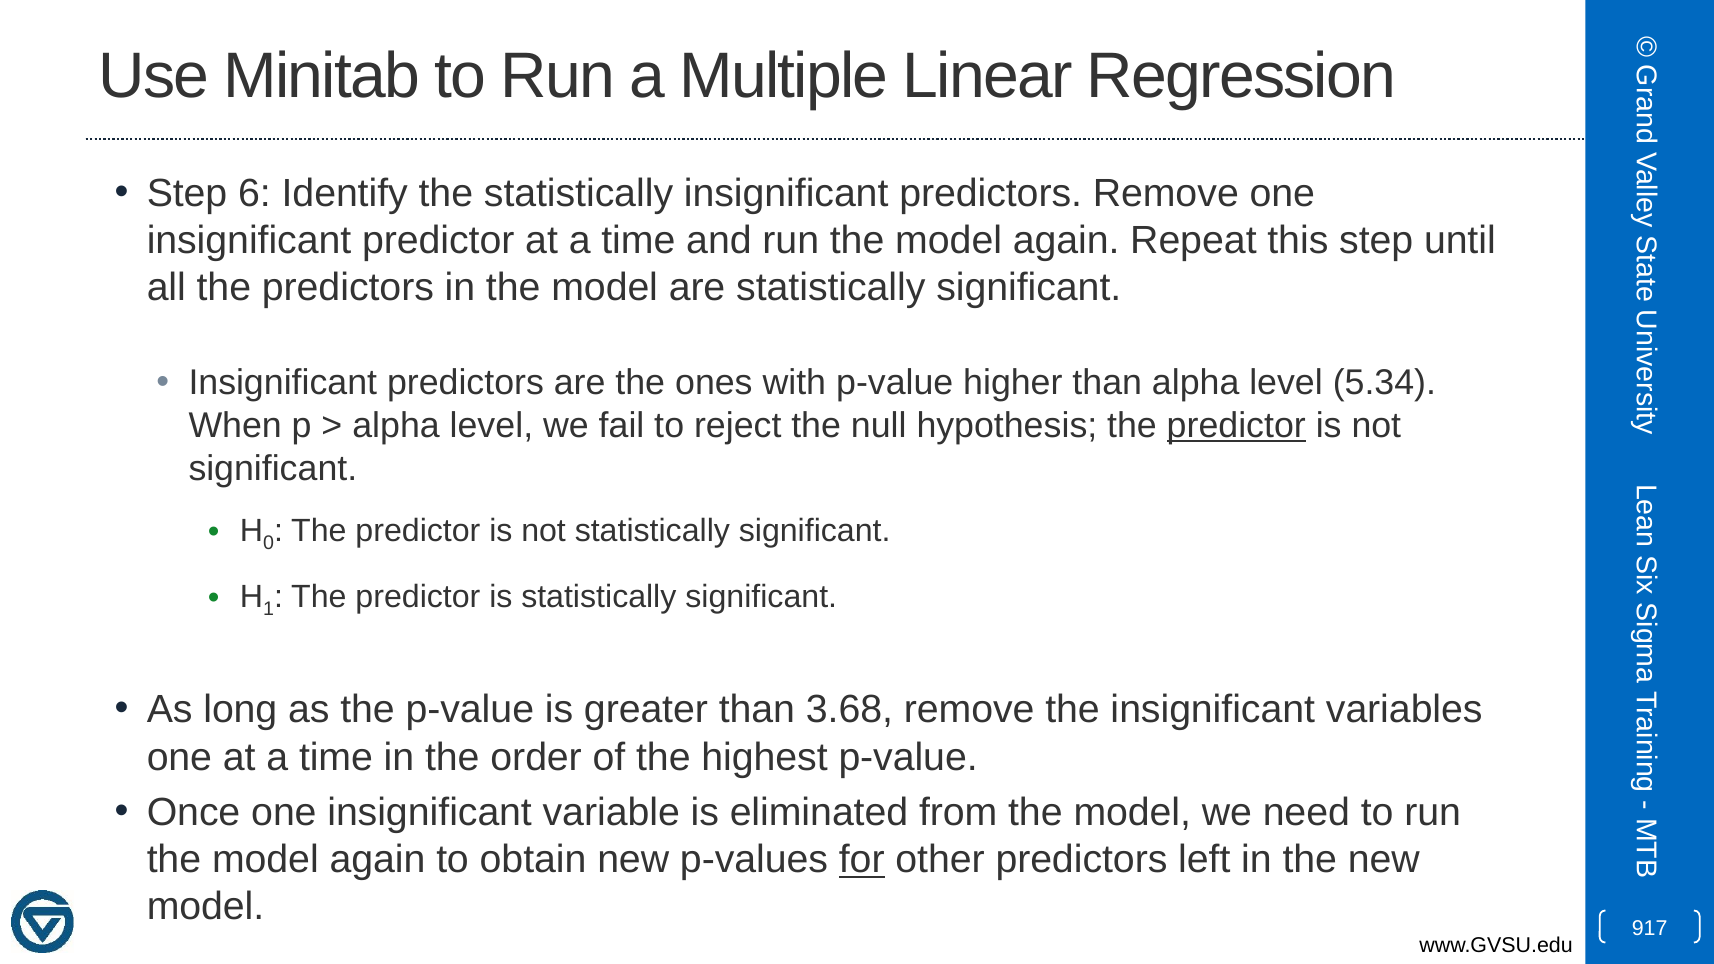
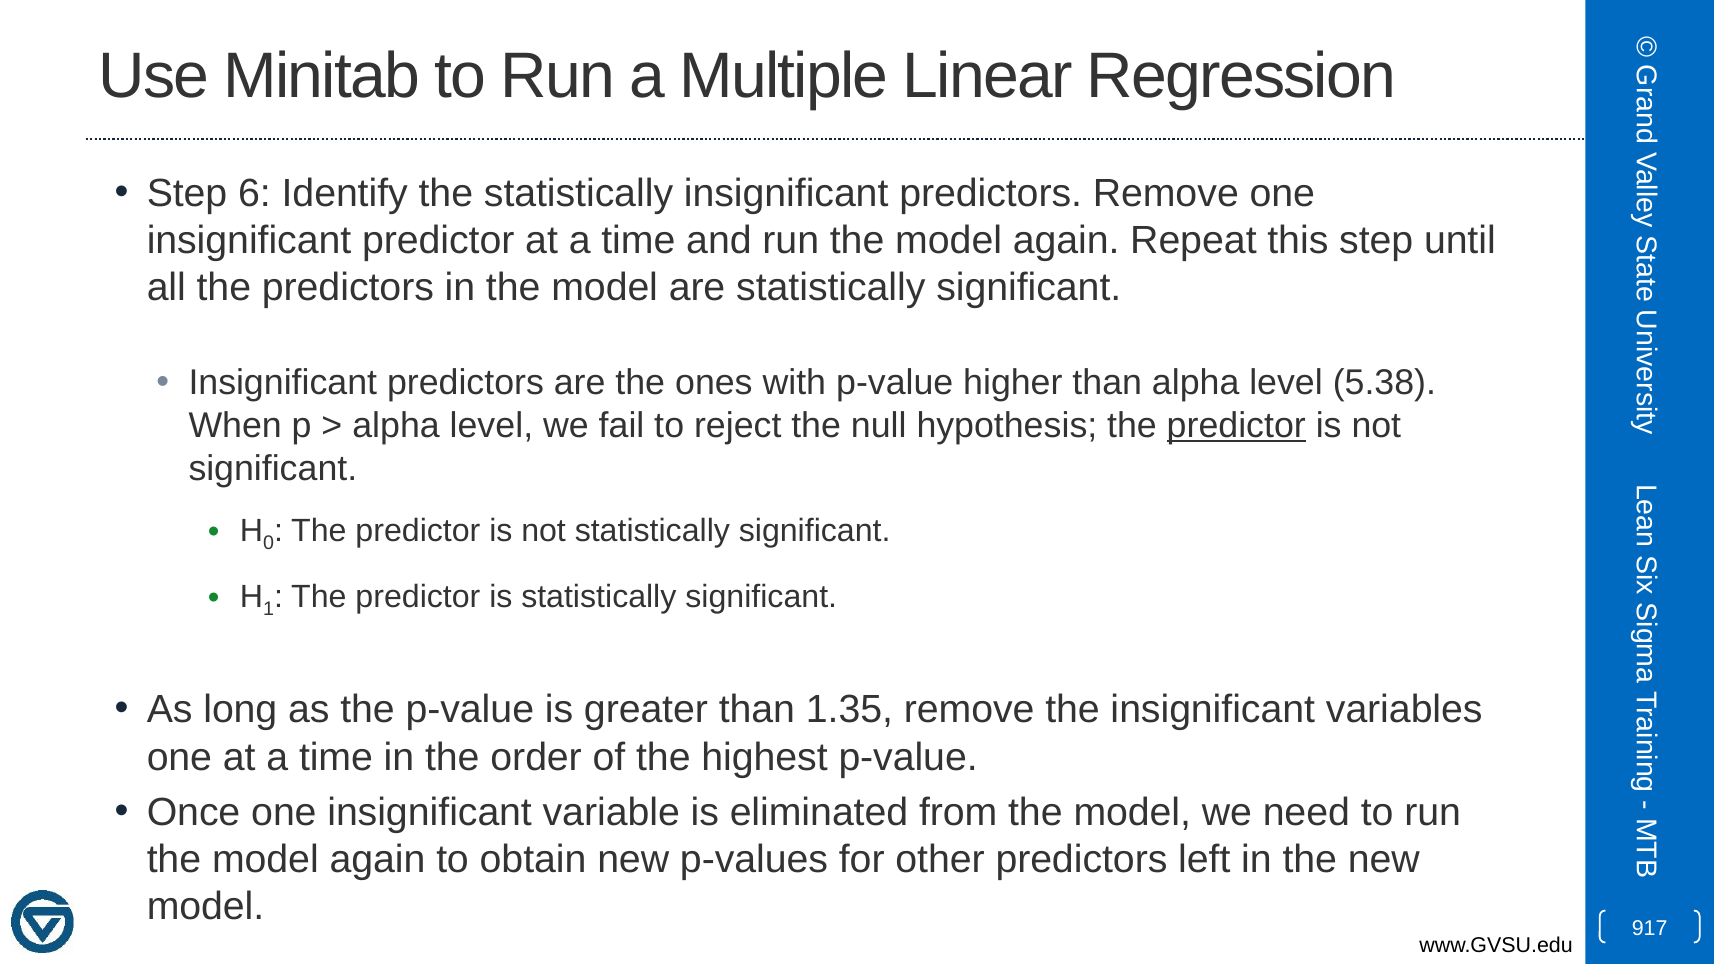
5.34: 5.34 -> 5.38 (1384, 383)
3.68: 3.68 -> 1.35 (849, 710)
for underline: present -> none (862, 860)
